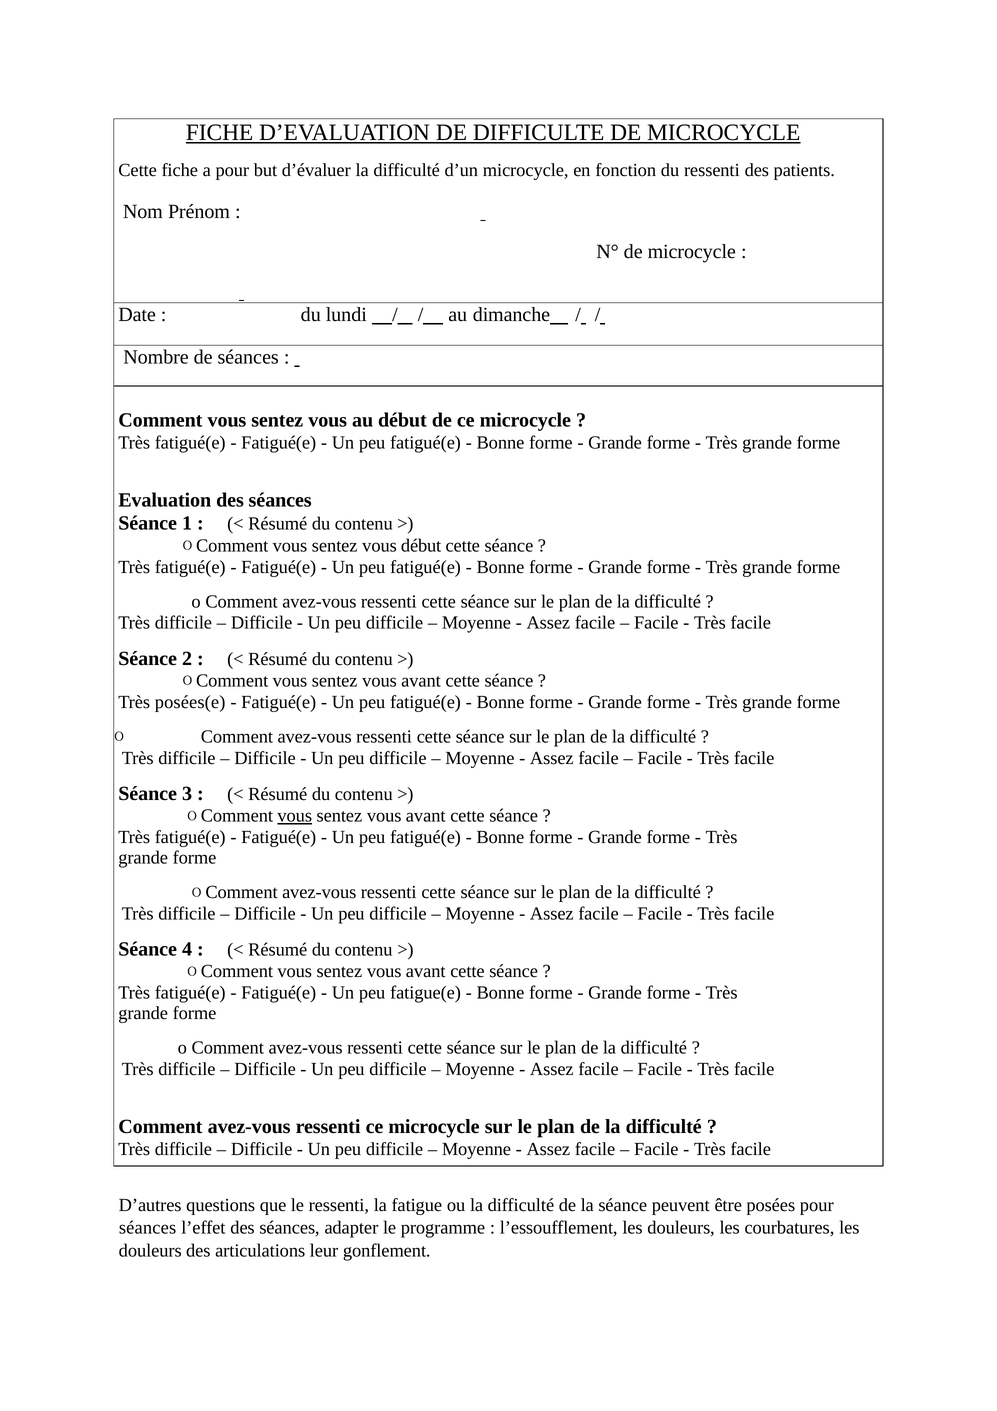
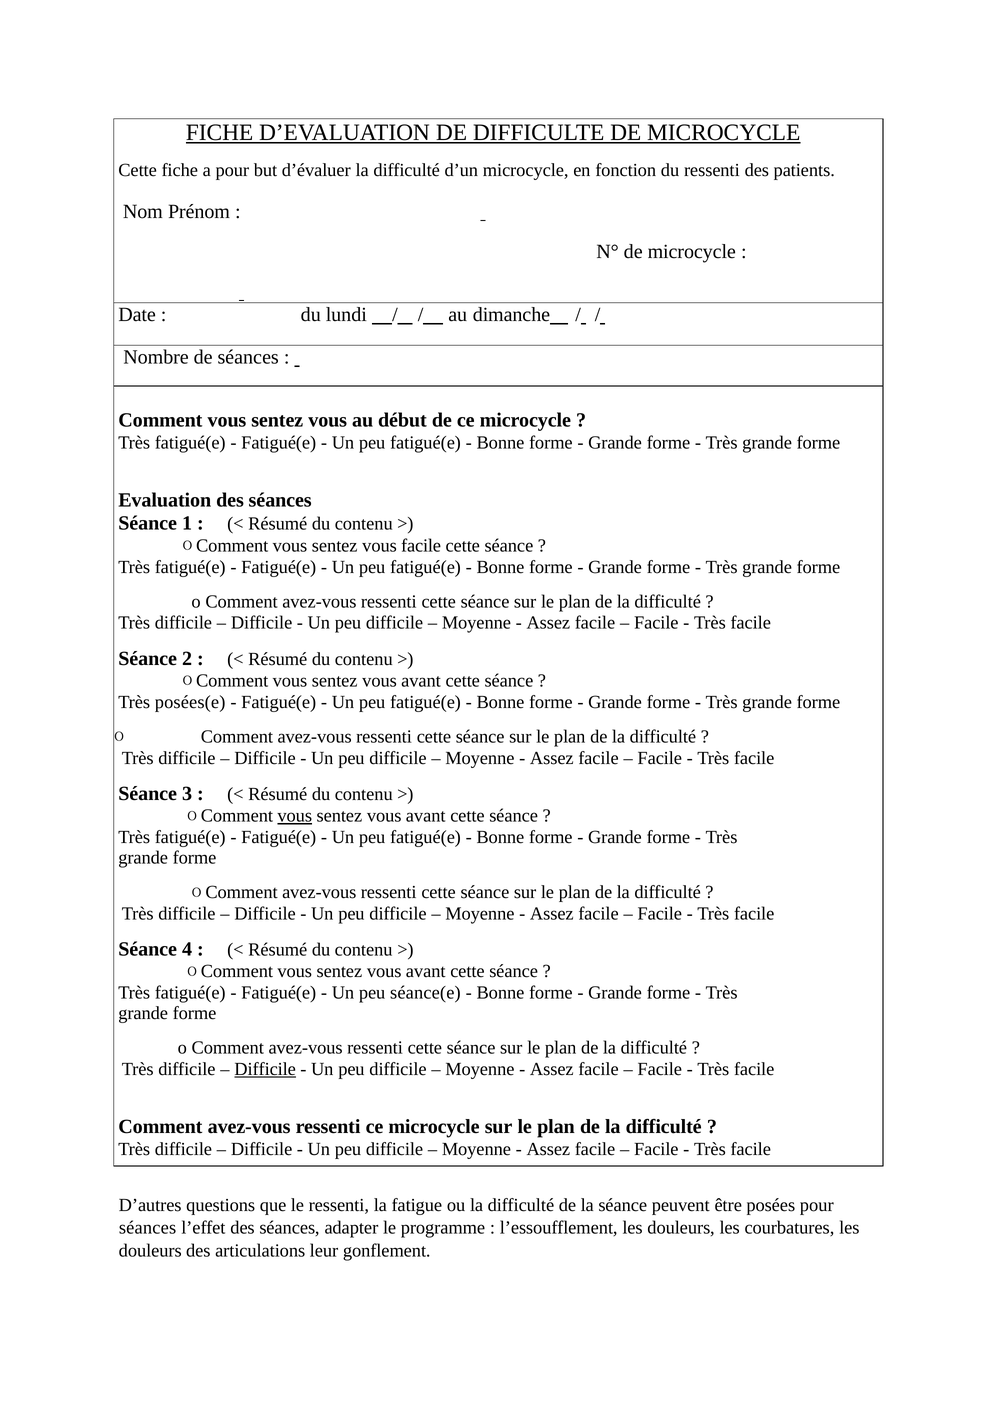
vous début: début -> facile (421, 546)
fatigue(e: fatigue(e -> séance(e (425, 993)
Difficile underline: none -> present (265, 1069)
